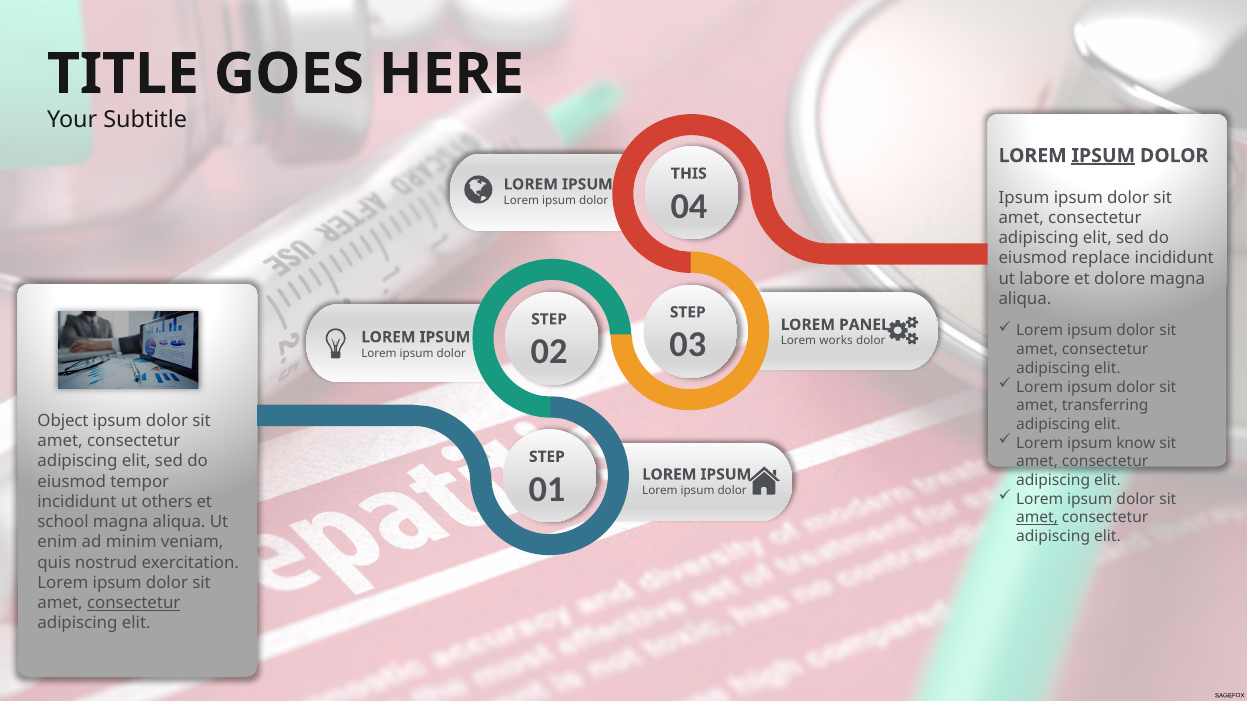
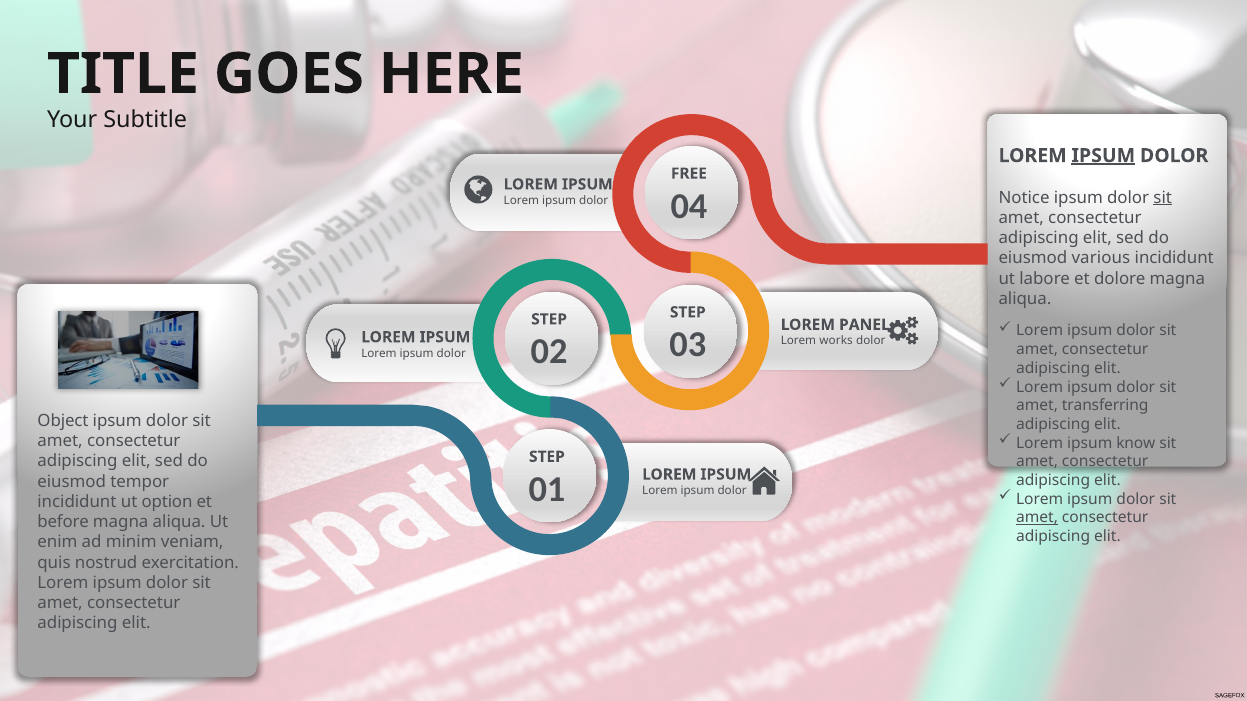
THIS: THIS -> FREE (689, 174)
Ipsum: Ipsum -> Notice (1024, 198)
sit underline: none -> present (1163, 198)
replace: replace -> various (1101, 259)
others: others -> option (167, 502)
school: school -> before (63, 522)
consectetur underline: present -> none (134, 603)
